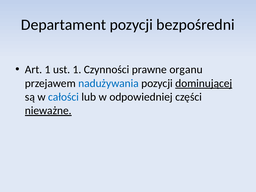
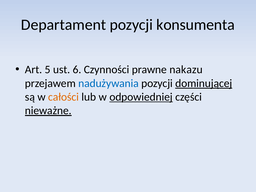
bezpośredni: bezpośredni -> konsumenta (196, 25)
Art 1: 1 -> 5 (48, 70)
ust 1: 1 -> 6 (77, 70)
organu: organu -> nakazu (186, 70)
całości colour: blue -> orange (64, 97)
odpowiedniej underline: none -> present (141, 97)
